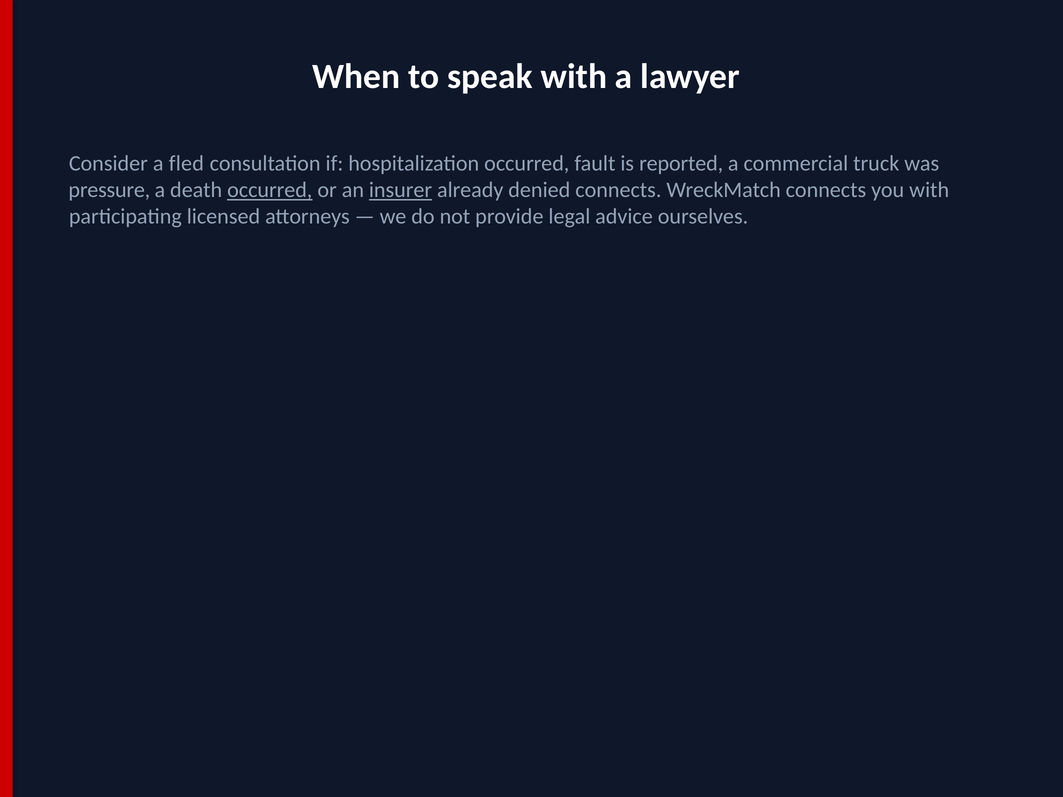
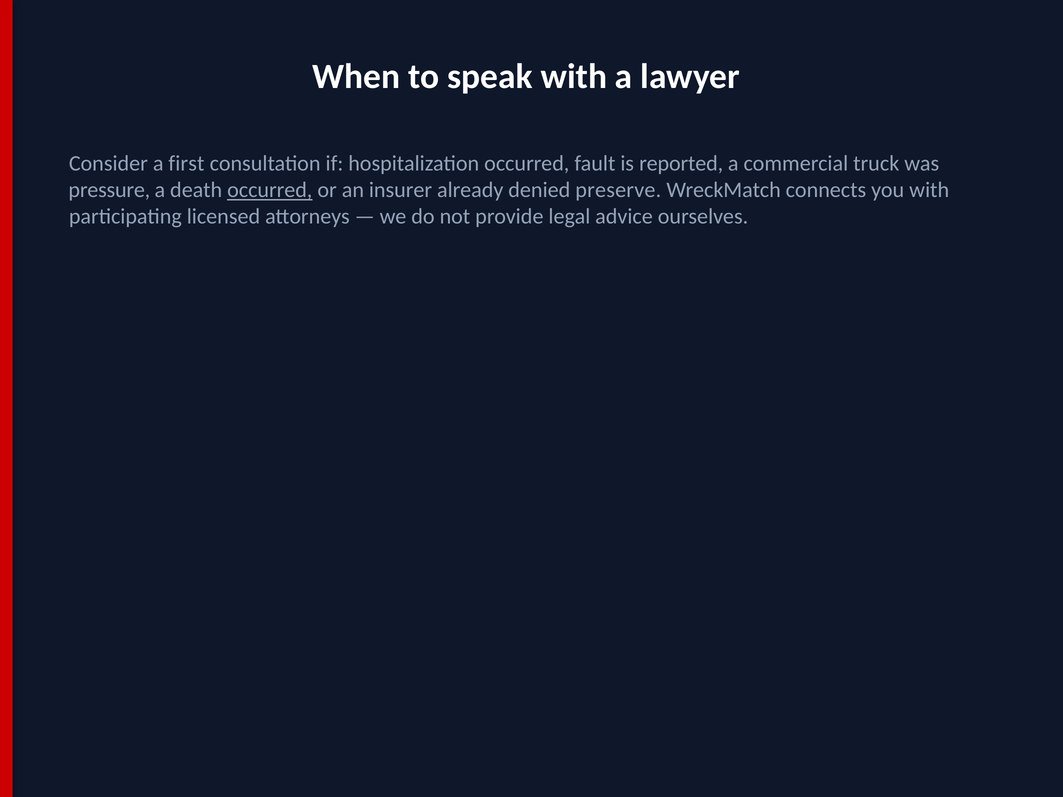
fled: fled -> first (186, 164)
insurer underline: present -> none (401, 190)
denied connects: connects -> preserve (618, 190)
